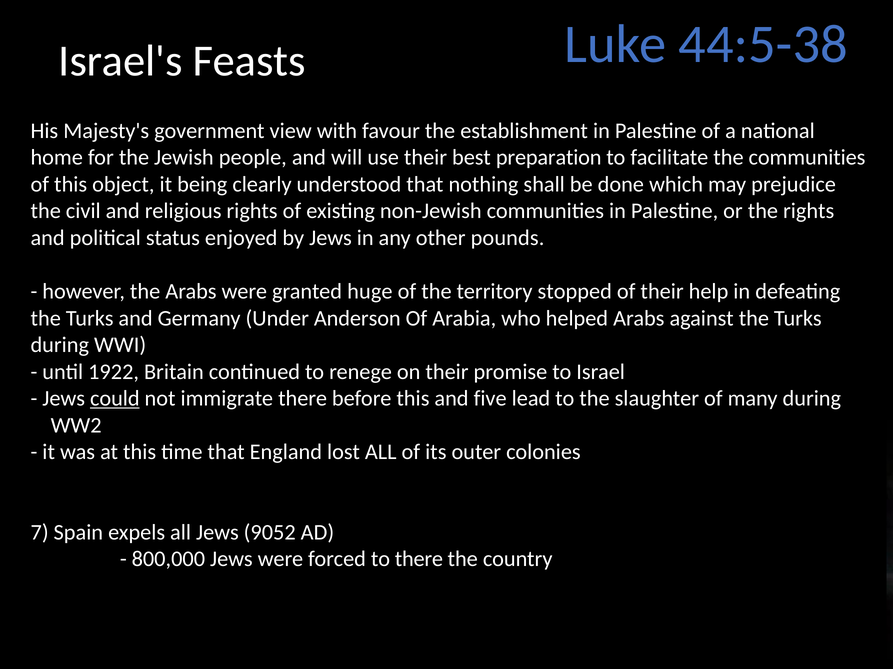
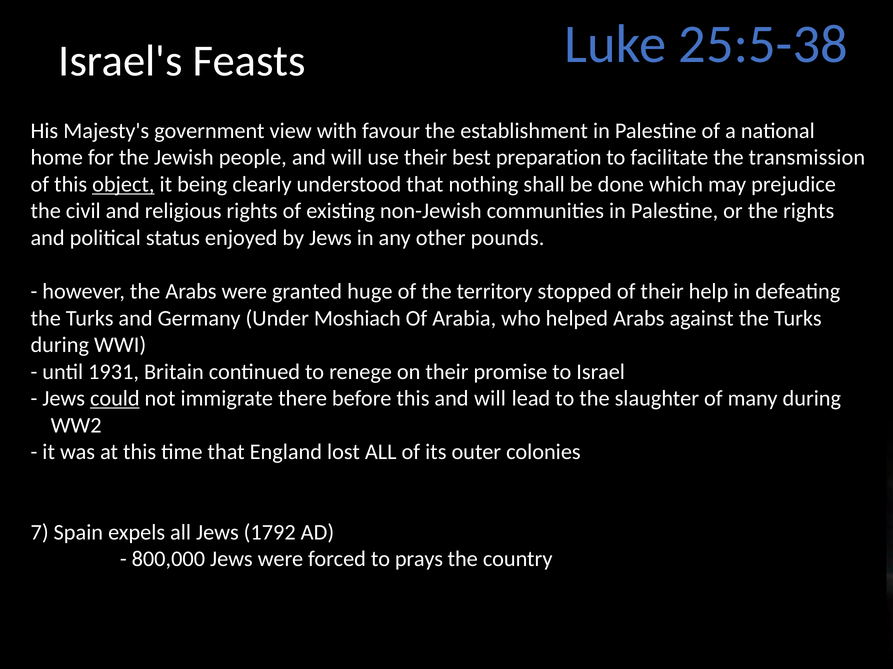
44:5-38: 44:5-38 -> 25:5-38 (763, 44)
the communities: communities -> transmission (807, 158)
object underline: none -> present (123, 185)
Anderson: Anderson -> Moshiach (357, 319)
1922: 1922 -> 1931 (114, 372)
this and five: five -> will (490, 399)
9052: 9052 -> 1792 (270, 533)
to there: there -> prays (419, 560)
